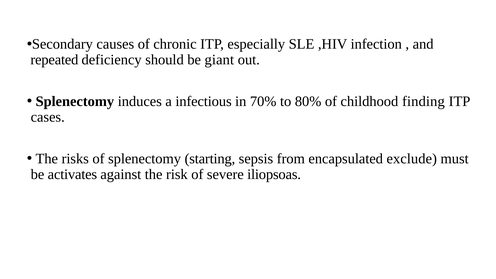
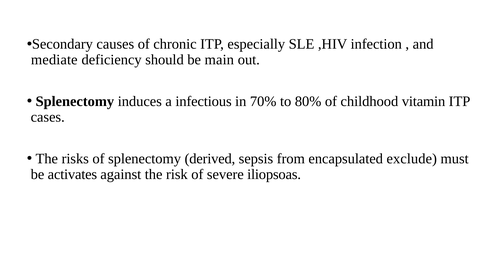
repeated: repeated -> mediate (54, 60)
giant: giant -> main (219, 60)
finding: finding -> vitamin (424, 101)
starting: starting -> derived (210, 159)
